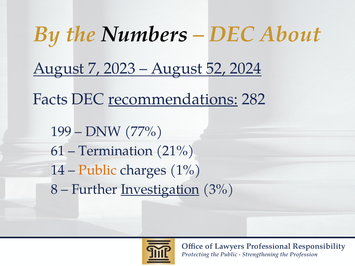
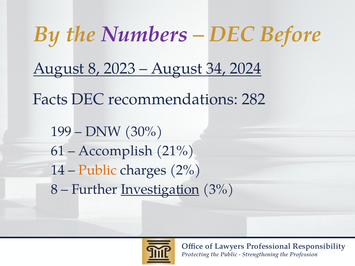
Numbers colour: black -> purple (144, 34)
About: About -> Before (290, 34)
August 7: 7 -> 8 (94, 68)
52: 52 -> 34 (216, 68)
recommendations underline: present -> none (173, 99)
77%: 77% -> 30% (144, 132)
Termination: Termination -> Accomplish (116, 151)
1%: 1% -> 2% (185, 170)
